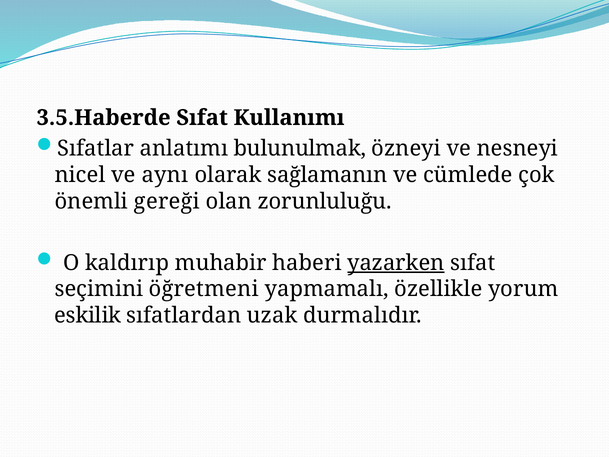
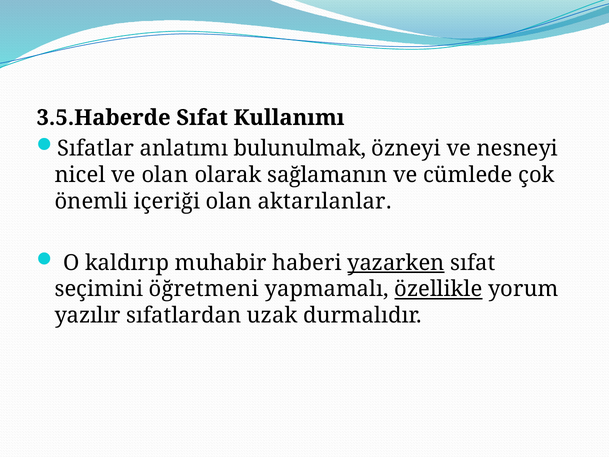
ve aynı: aynı -> olan (165, 175)
gereği: gereği -> içeriği (167, 201)
zorunluluğu: zorunluluğu -> aktarılanlar (325, 201)
özellikle underline: none -> present (438, 289)
eskilik: eskilik -> yazılır (88, 315)
